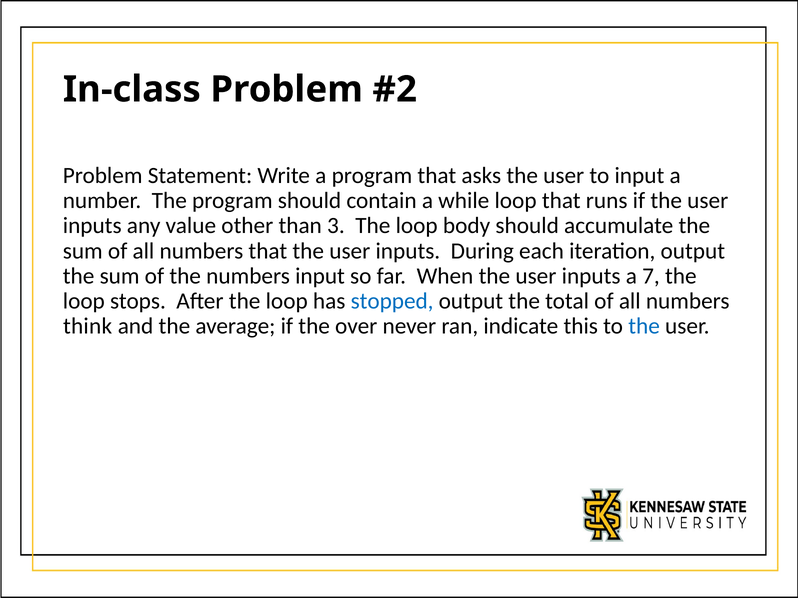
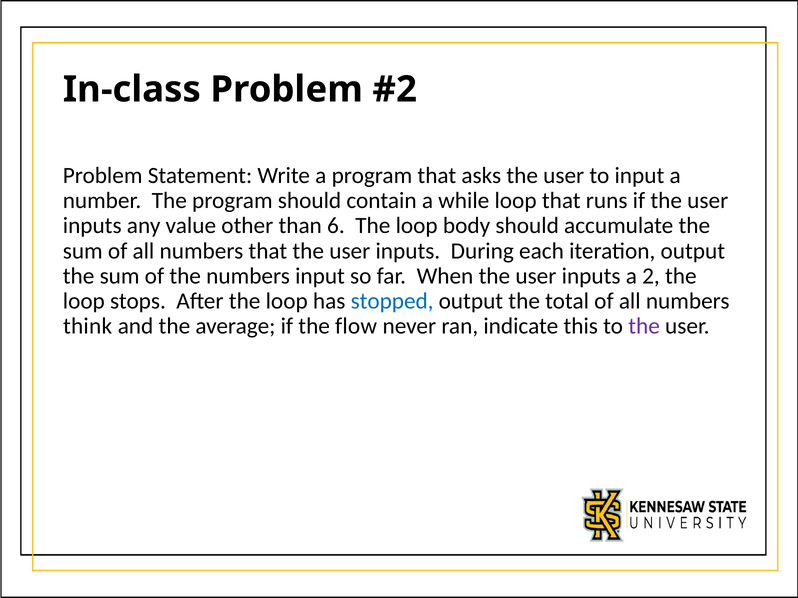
3: 3 -> 6 (336, 226)
7: 7 -> 2 (651, 276)
over: over -> flow (356, 327)
the colour: blue -> purple (644, 327)
